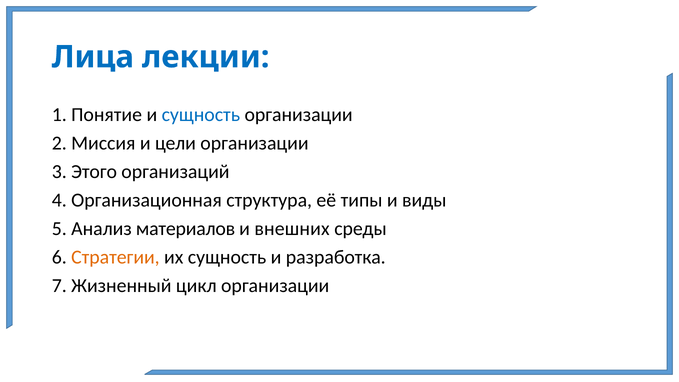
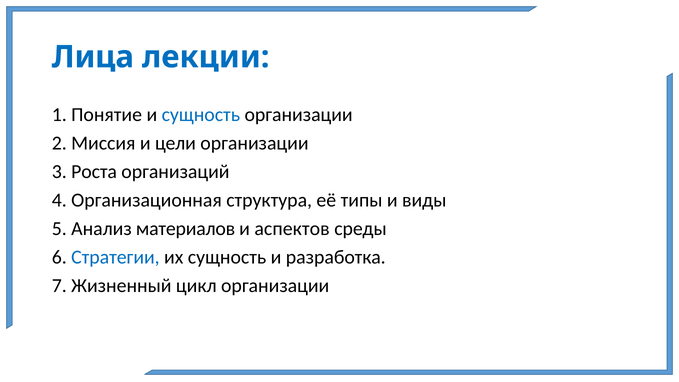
Этого: Этого -> Роста (94, 172)
внешних: внешних -> аспектов (292, 229)
Стратегии colour: orange -> blue (115, 257)
